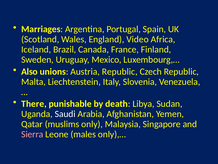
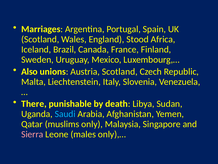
Video: Video -> Stood (138, 39)
Austria Republic: Republic -> Scotland (120, 71)
Saudi colour: white -> light blue (65, 114)
